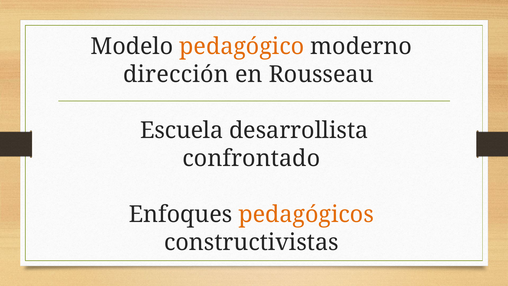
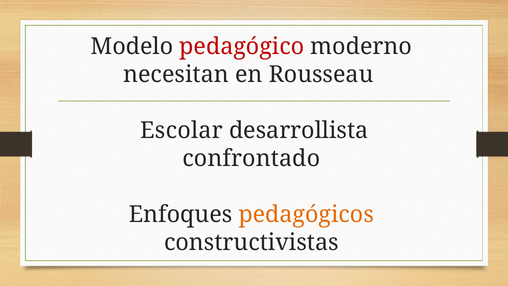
pedagógico colour: orange -> red (242, 47)
dirección: dirección -> necesitan (176, 75)
Escuela: Escuela -> Escolar (181, 131)
